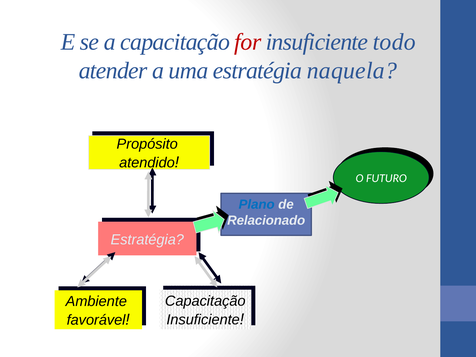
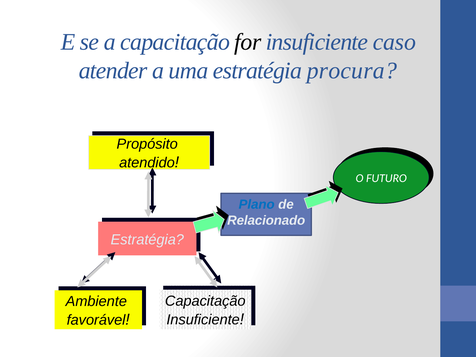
for colour: red -> black (248, 42)
todo: todo -> caso (394, 42)
naquela: naquela -> procura (352, 71)
